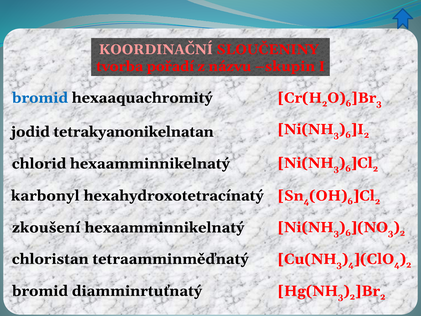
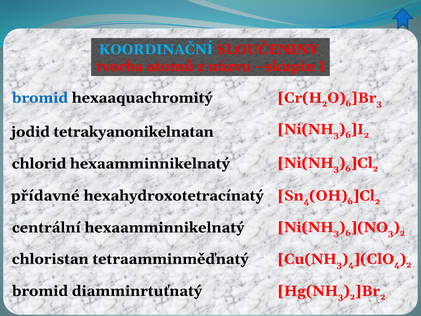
KOORDINAČNÍ colour: pink -> light blue (156, 49)
pořadí: pořadí -> atomů (170, 66)
karbonyl: karbonyl -> přídavné (45, 196)
zkoušení: zkoušení -> centrální (46, 227)
